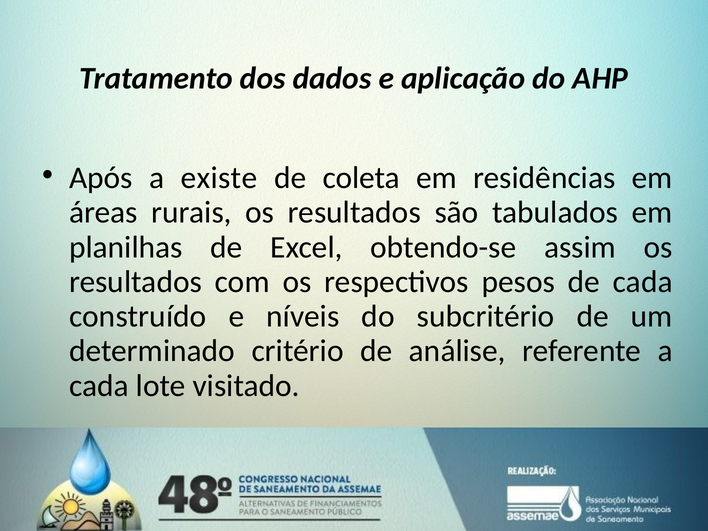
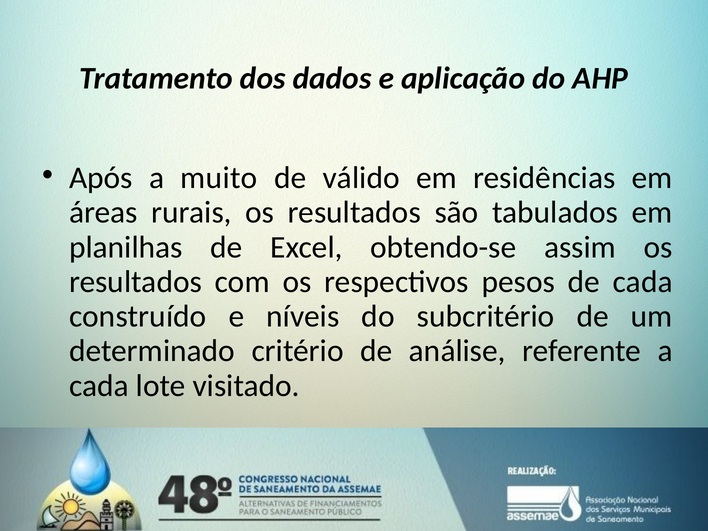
existe: existe -> muito (219, 178)
coleta: coleta -> válido (361, 178)
